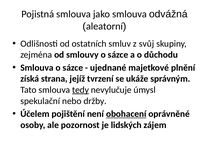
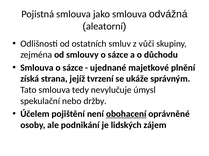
svůj: svůj -> vůči (146, 44)
tedy underline: present -> none (80, 90)
pozornost: pozornost -> podnikání (80, 126)
